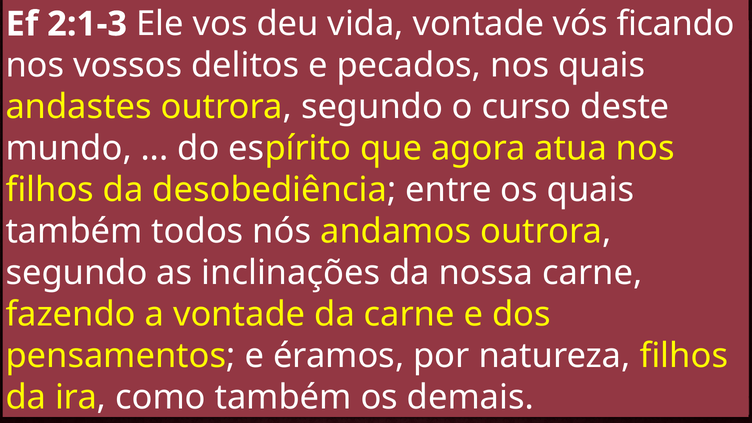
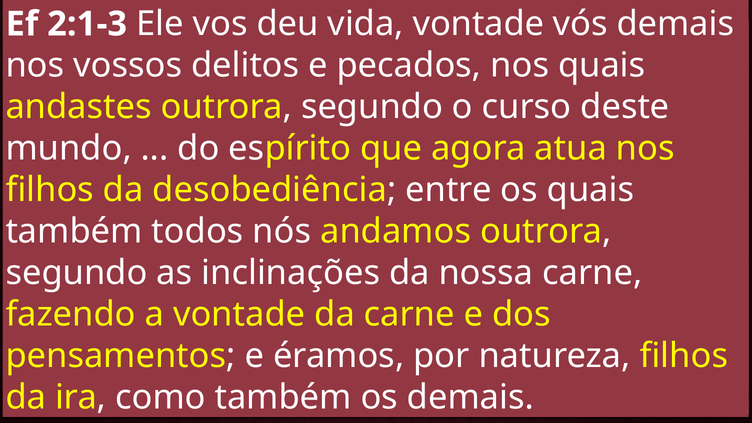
vós ficando: ficando -> demais (675, 24)
